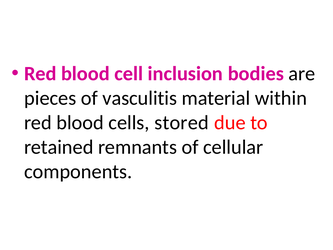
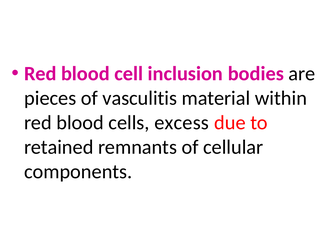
stored: stored -> excess (182, 123)
